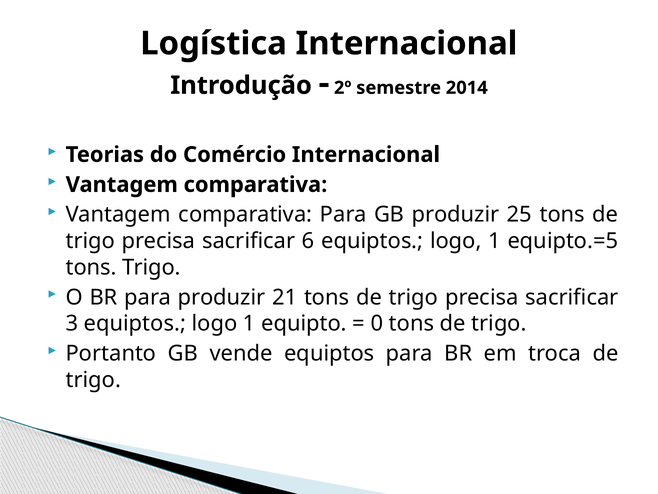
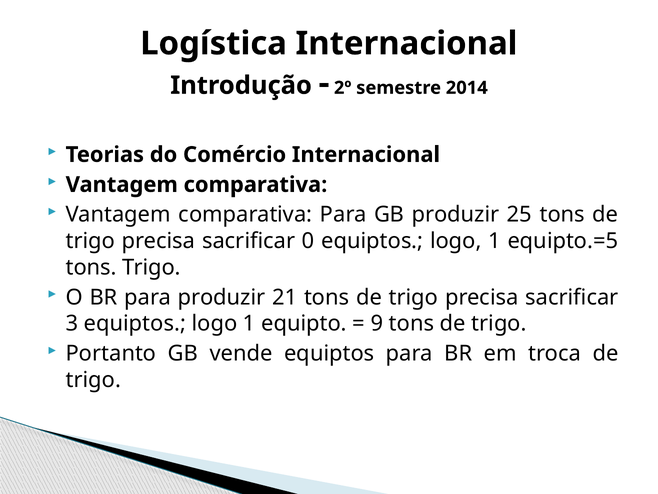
6: 6 -> 0 (308, 241)
0: 0 -> 9 (377, 323)
